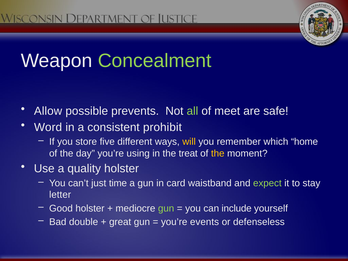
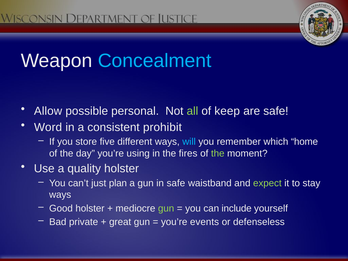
Concealment colour: light green -> light blue (155, 61)
prevents: prevents -> personal (135, 111)
meet: meet -> keep (227, 111)
will colour: yellow -> light blue (189, 142)
treat: treat -> fires (188, 153)
the colour: yellow -> light green (218, 153)
time: time -> plan (118, 183)
in card: card -> safe (176, 183)
letter: letter -> ways (60, 195)
double: double -> private (84, 222)
